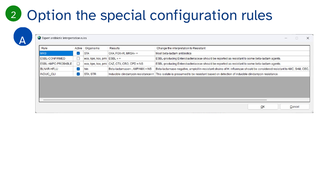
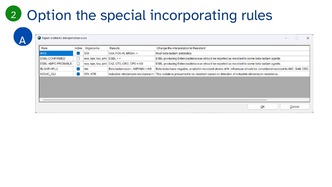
configuration: configuration -> incorporating (194, 15)
